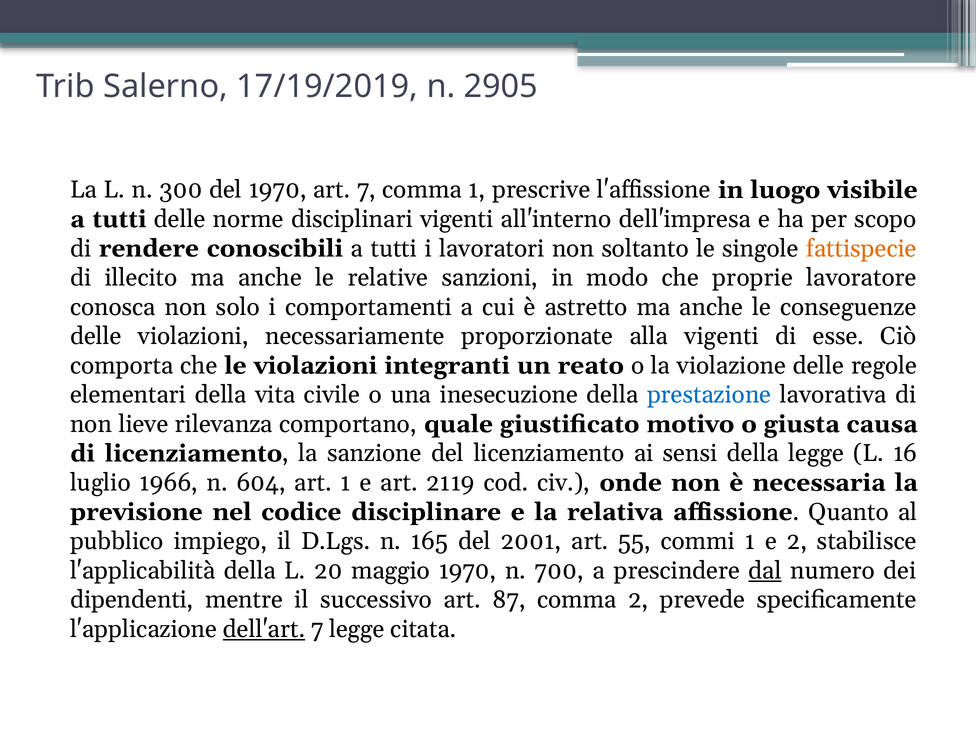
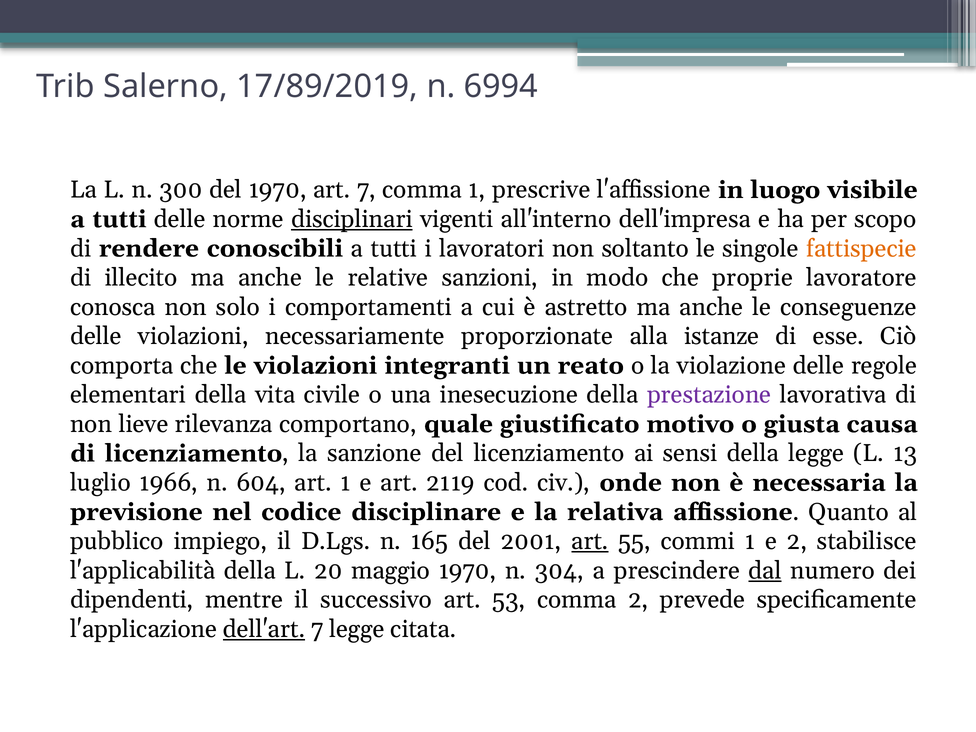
17/19/2019: 17/19/2019 -> 17/89/2019 (327, 87)
2905: 2905 -> 6994 (501, 87)
disciplinari underline: none -> present (352, 219)
alla vigenti: vigenti -> istanze (722, 336)
prestazione colour: blue -> purple (709, 395)
16: 16 -> 13 (905, 453)
art underline: none -> present (590, 541)
700: 700 -> 304 (559, 571)
87: 87 -> 53 (509, 600)
